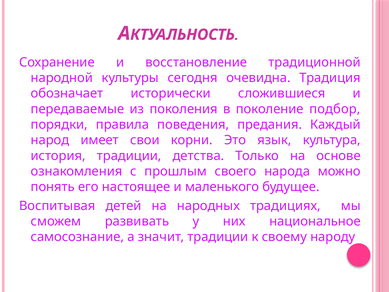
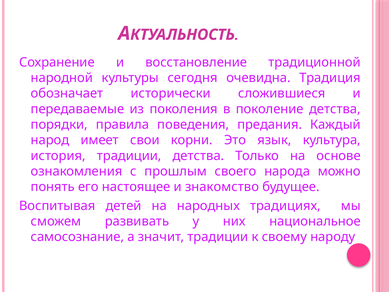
поколение подбор: подбор -> детства (335, 109)
маленького: маленького -> знакомство (222, 187)
